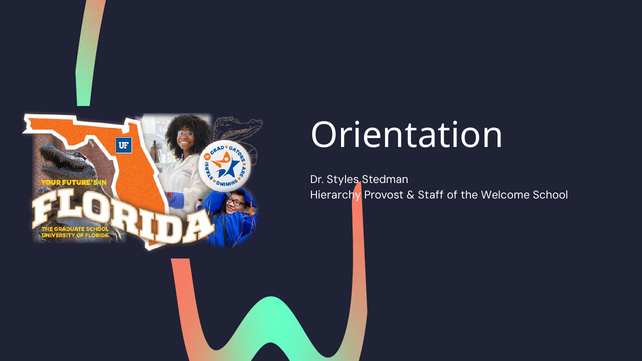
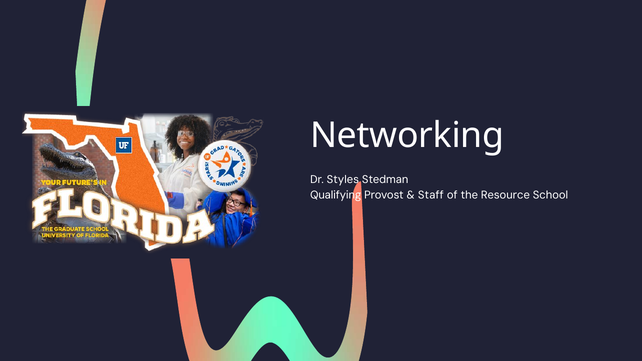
Orientation: Orientation -> Networking (407, 136)
Hierarchy: Hierarchy -> Qualifying (336, 195)
Welcome: Welcome -> Resource (505, 195)
